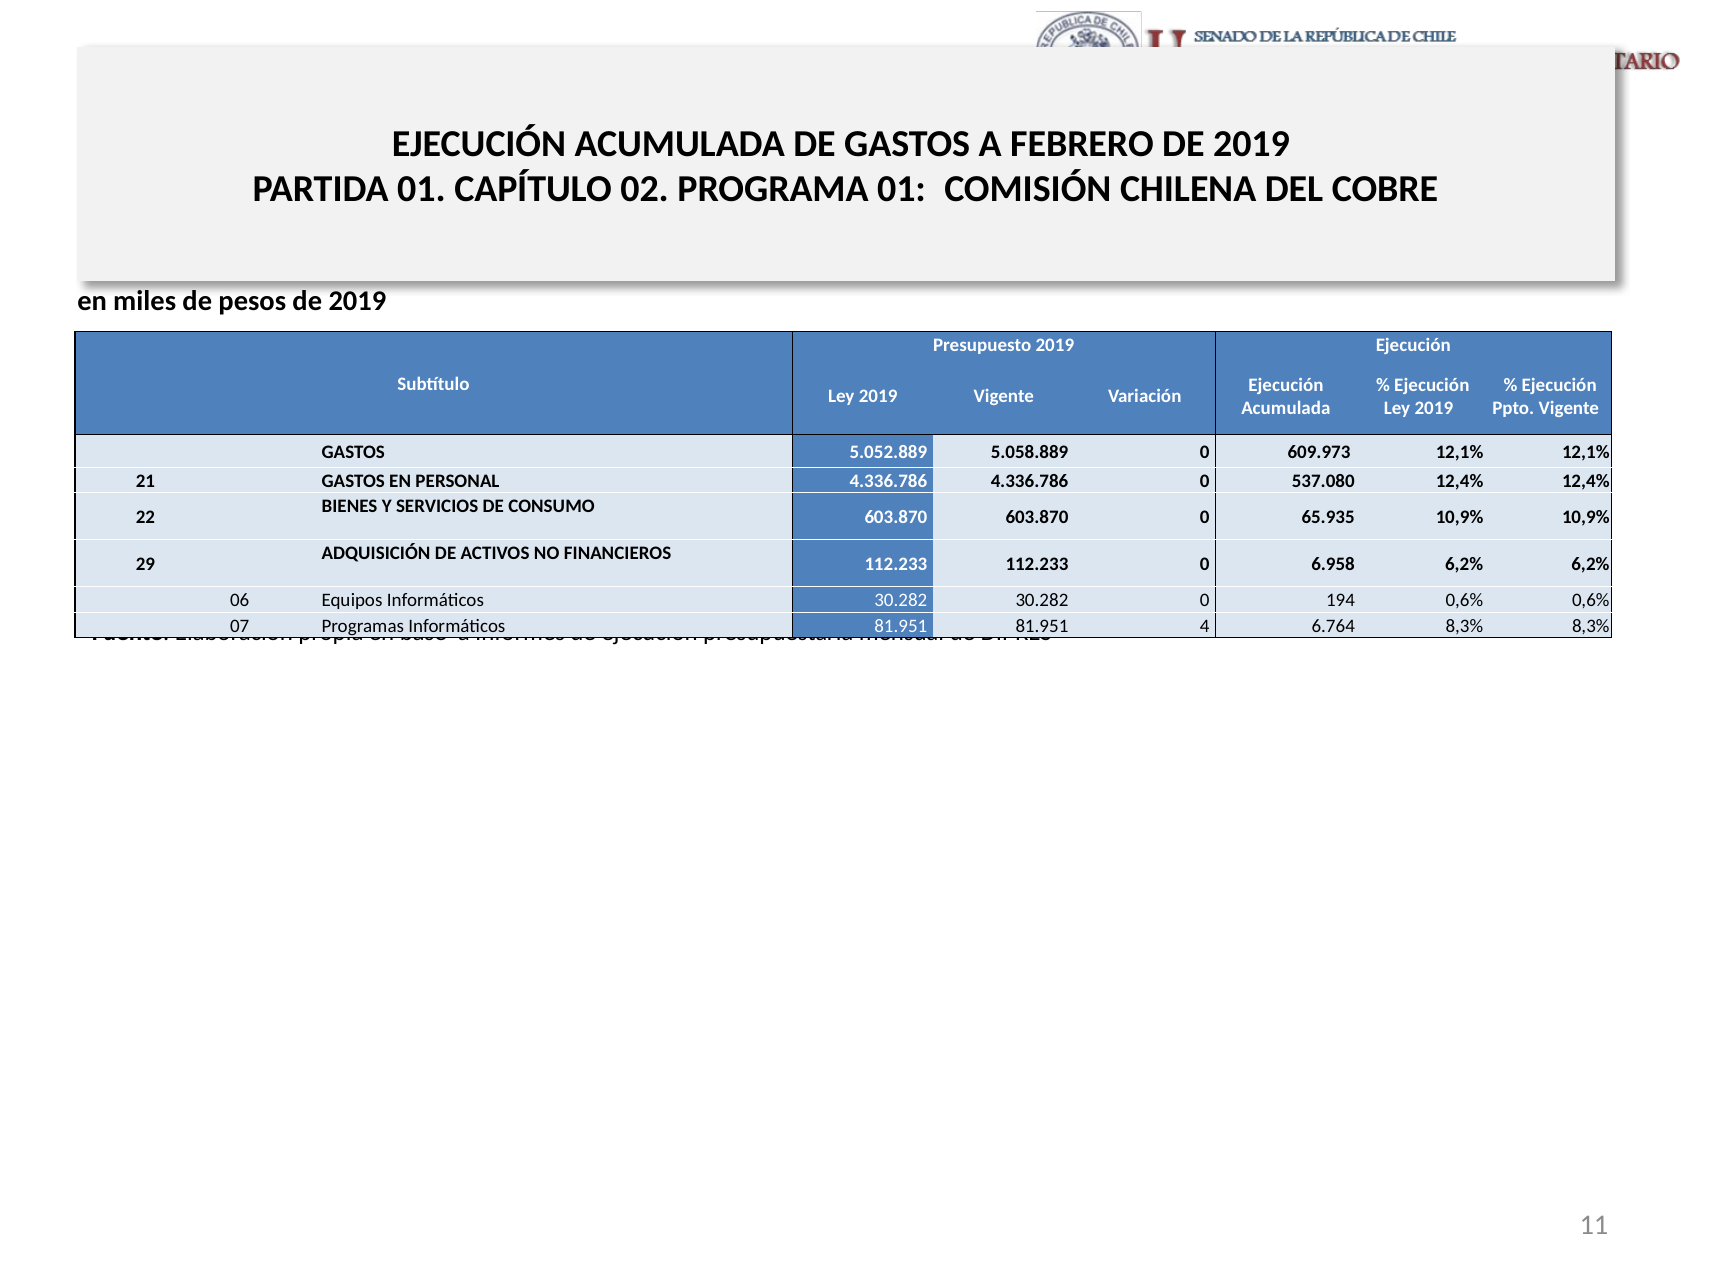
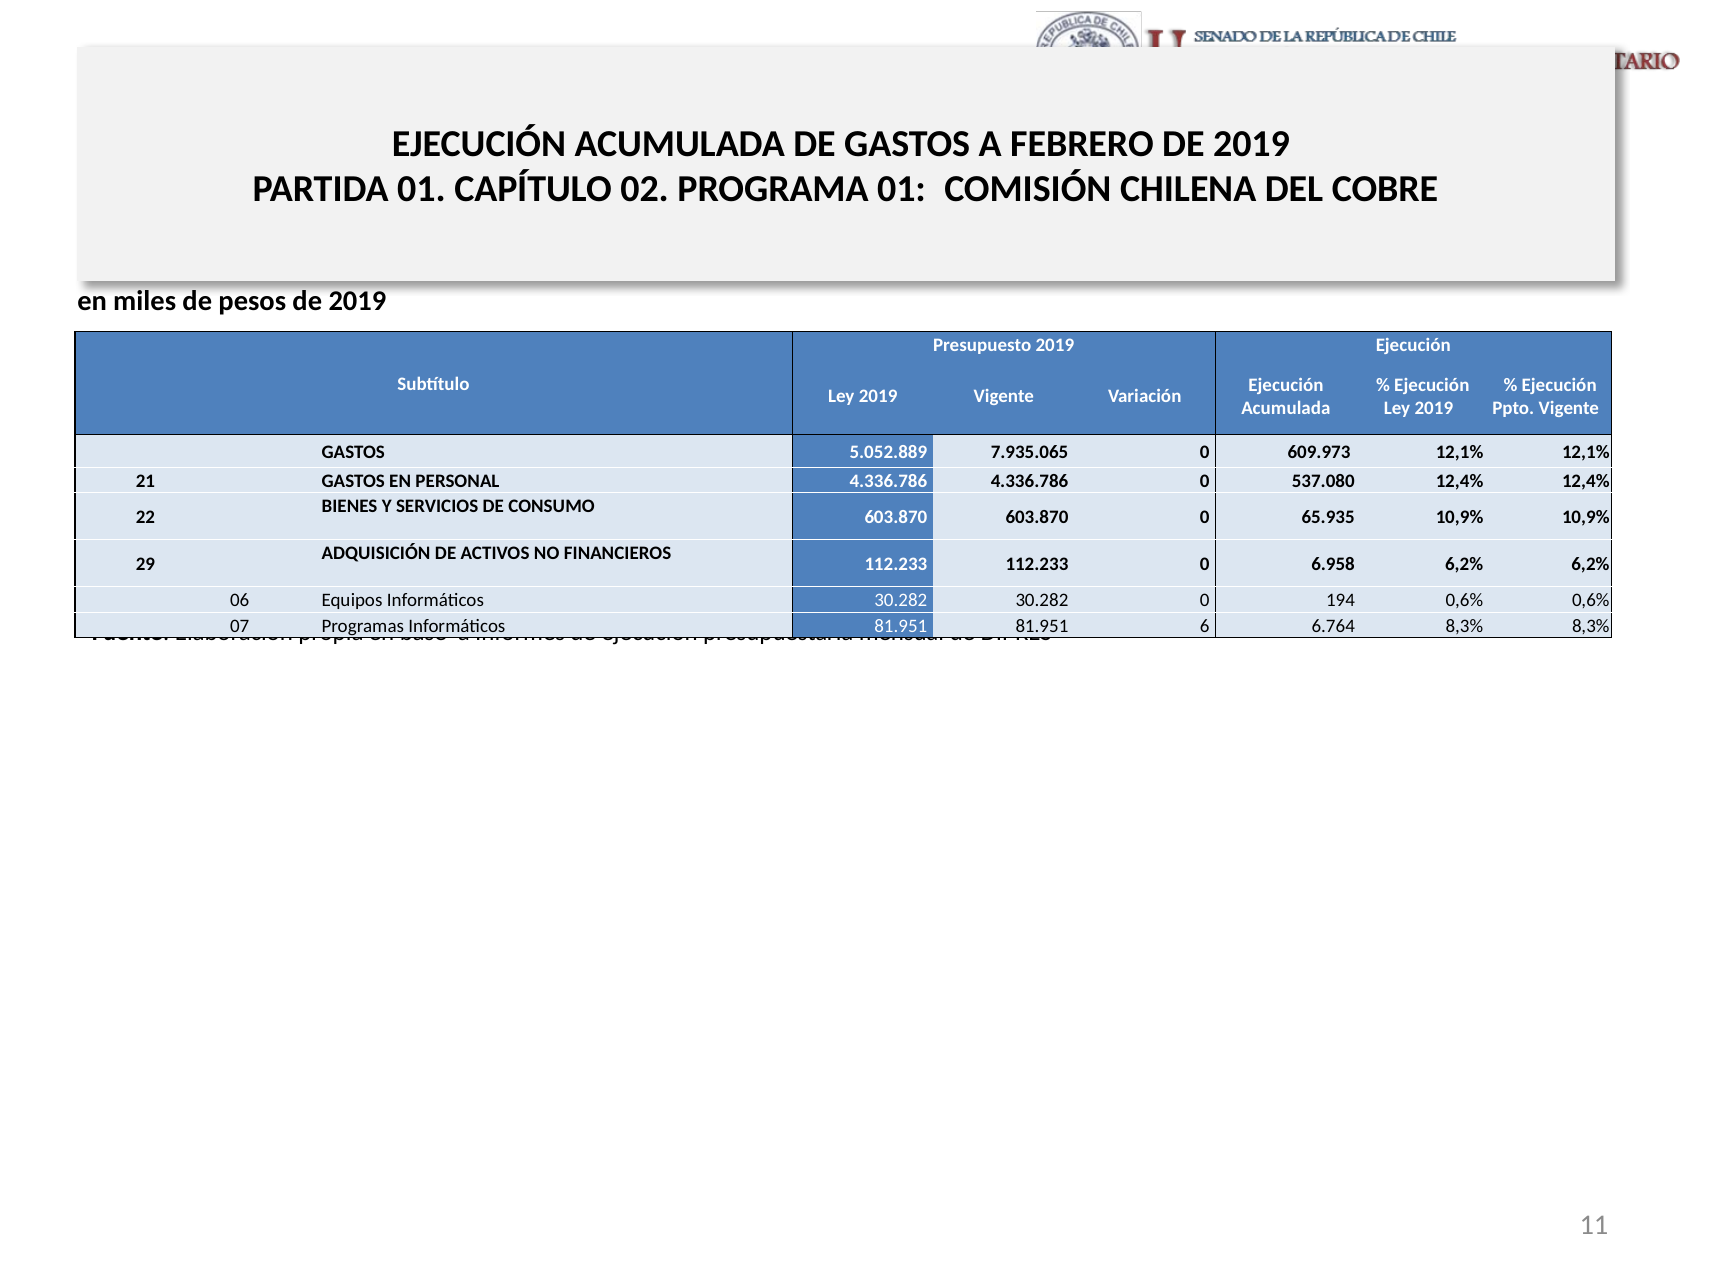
5.058.889: 5.058.889 -> 7.935.065 (1030, 452)
4: 4 -> 6 (1205, 626)
